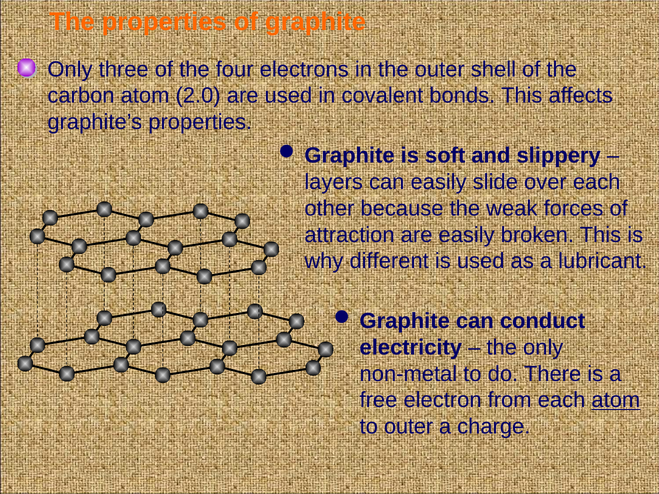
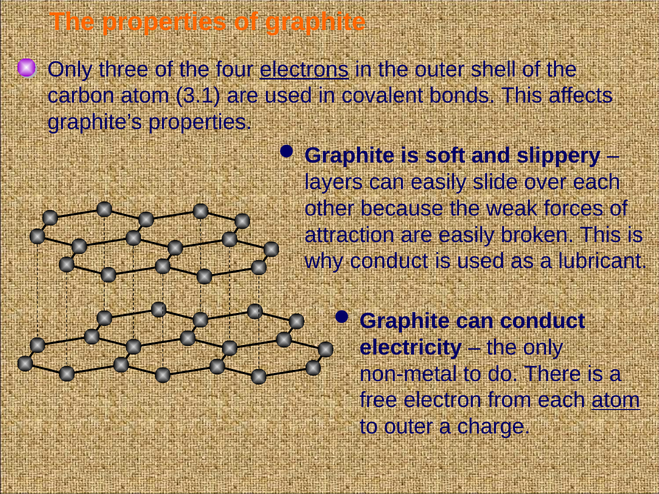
electrons underline: none -> present (304, 69)
2.0: 2.0 -> 3.1 (198, 96)
why different: different -> conduct (389, 261)
